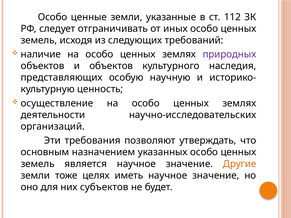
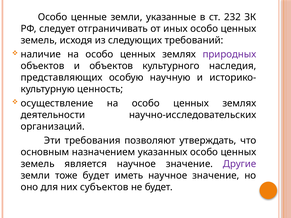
112: 112 -> 232 (233, 17)
Другие colour: orange -> purple (240, 164)
тоже целях: целях -> будет (96, 176)
